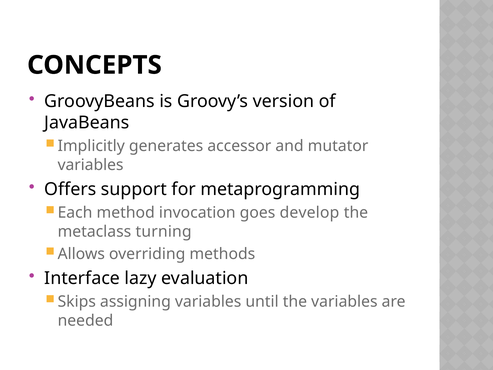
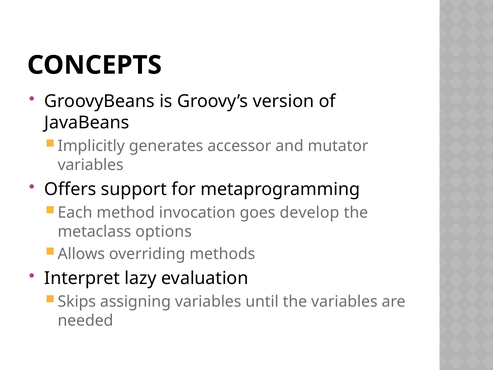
turning: turning -> options (164, 231)
Interface: Interface -> Interpret (82, 278)
